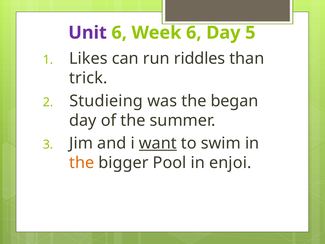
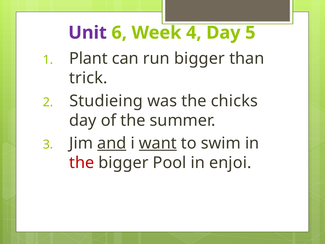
Week 6: 6 -> 4 (194, 33)
Likes: Likes -> Plant (88, 59)
run riddles: riddles -> bigger (199, 59)
began: began -> chicks (234, 101)
and underline: none -> present (112, 143)
the colour: orange -> red (82, 163)
